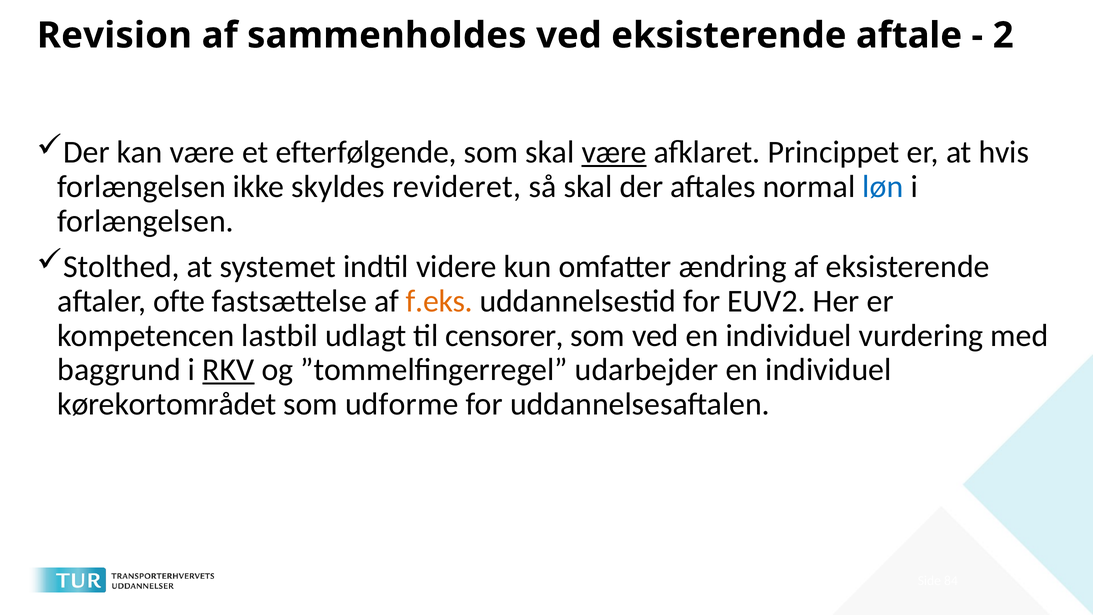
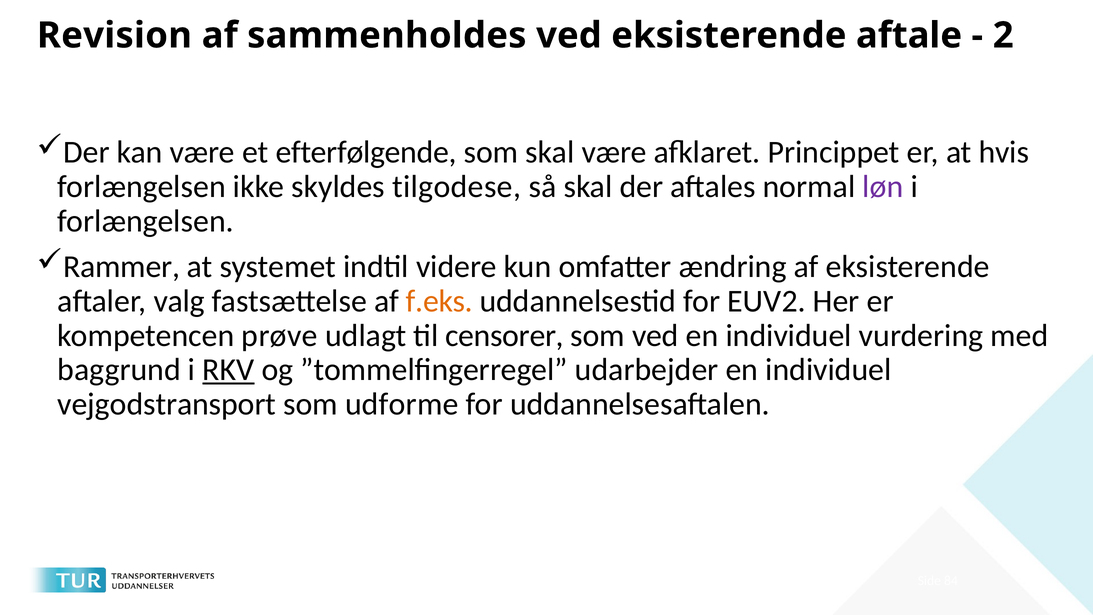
være underline: present -> none (614, 152)
revideret: revideret -> tilgodese (457, 187)
løn colour: blue -> purple (883, 187)
Stolthed: Stolthed -> Rammer (122, 267)
ofte: ofte -> valg (179, 301)
lastbil: lastbil -> prøve (280, 335)
kørekortområdet: kørekortområdet -> vejgodstransport (167, 404)
